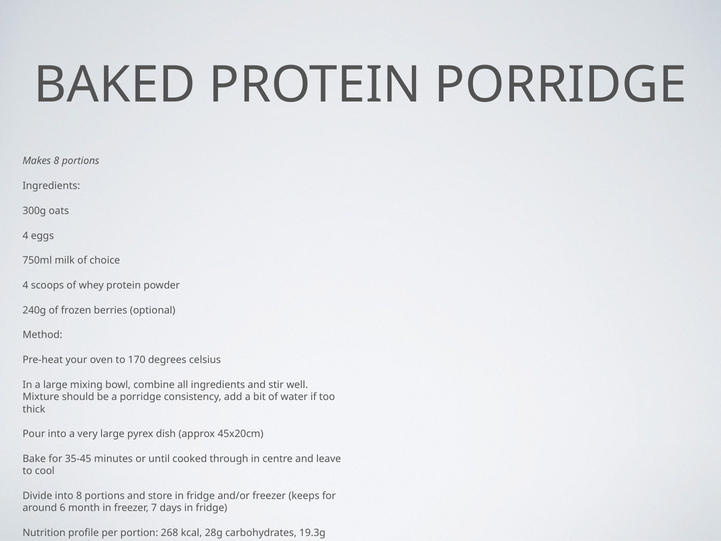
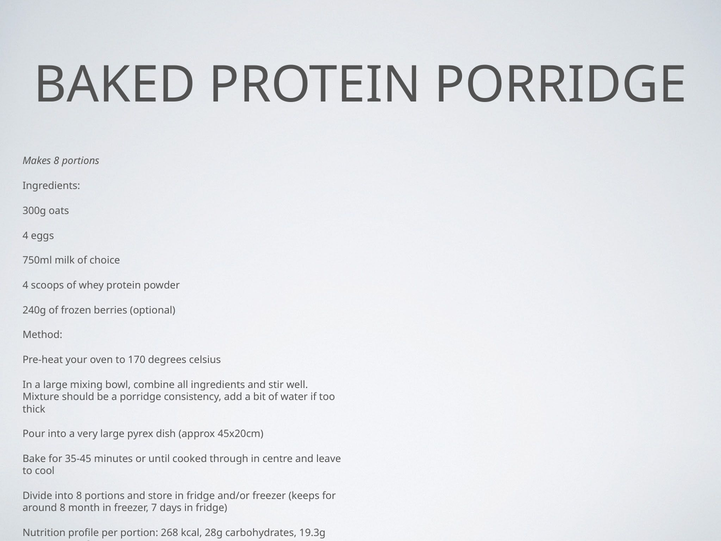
around 6: 6 -> 8 (63, 508)
